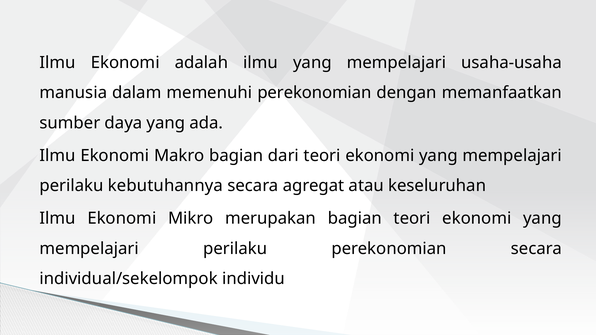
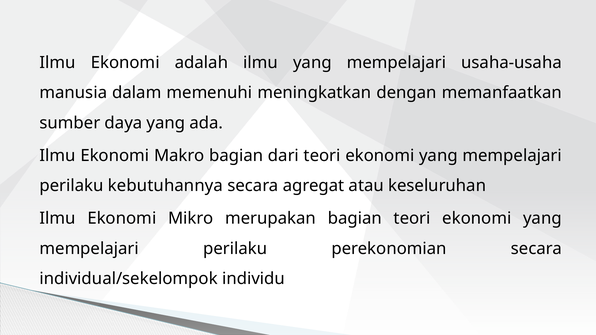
memenuhi perekonomian: perekonomian -> meningkatkan (314, 93)
